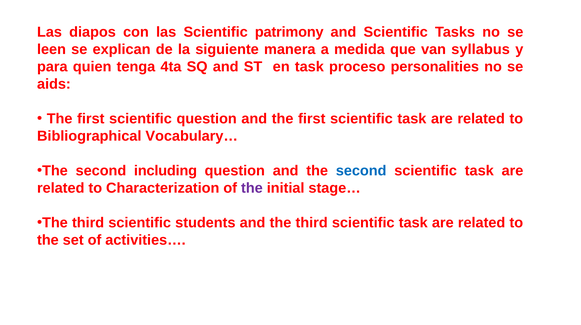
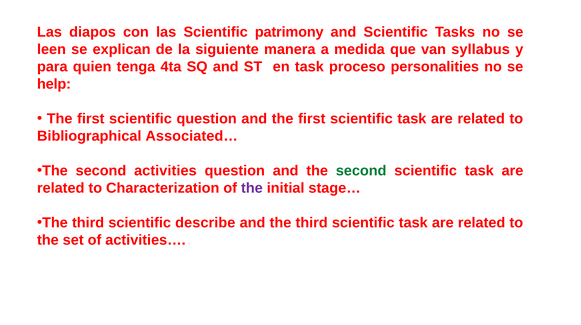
aids: aids -> help (54, 84)
Vocabulary…: Vocabulary… -> Associated… (192, 136)
including: including -> activities (165, 171)
second colour: blue -> green (361, 171)
students: students -> describe (205, 223)
